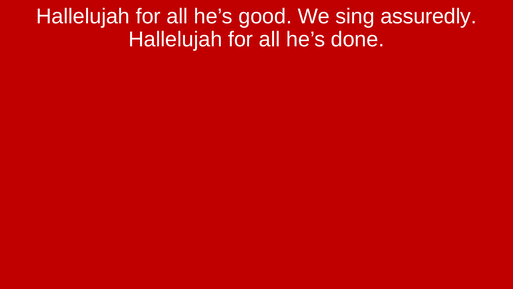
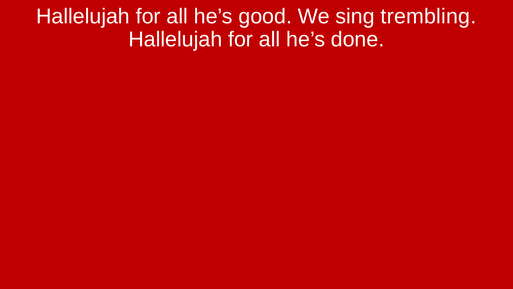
assuredly: assuredly -> trembling (428, 16)
